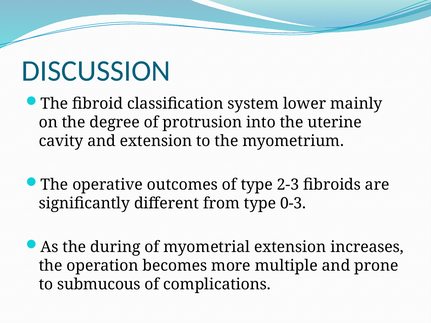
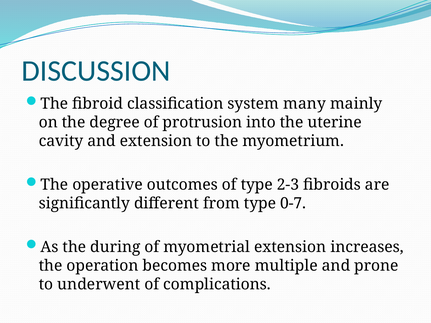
lower: lower -> many (305, 104)
0-3: 0-3 -> 0-7 (293, 204)
submucous: submucous -> underwent (99, 285)
